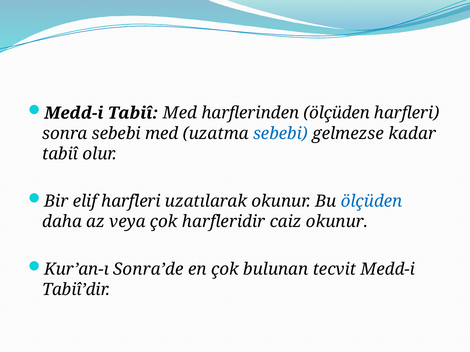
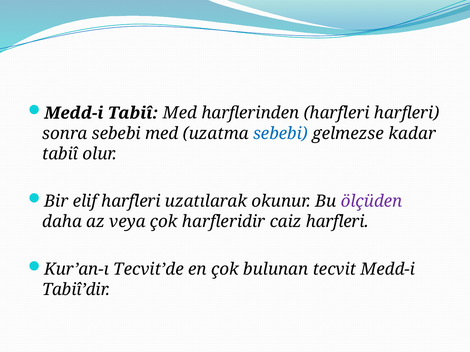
harflerinden ölçüden: ölçüden -> harfleri (337, 113)
ölçüden colour: blue -> purple (372, 202)
caiz okunur: okunur -> harfleri (337, 222)
Sonra’de: Sonra’de -> Tecvit’de (148, 270)
